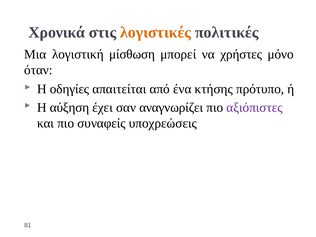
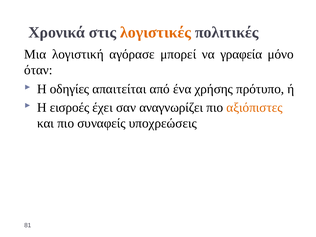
μίσθωση: μίσθωση -> αγόρασε (132, 54)
χρήστες: χρήστες -> γραφεία (241, 54)
κτήσης: κτήσης -> χρήσης (214, 89)
αύξηση: αύξηση -> εισροές (70, 108)
αξιόπιστες colour: purple -> orange (254, 108)
